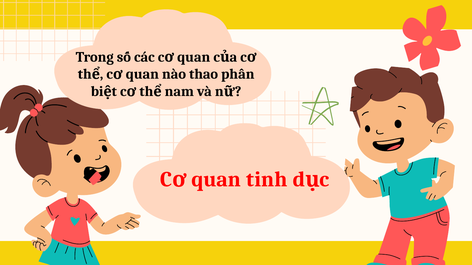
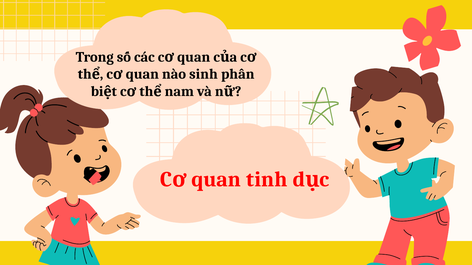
thao: thao -> sinh (203, 74)
